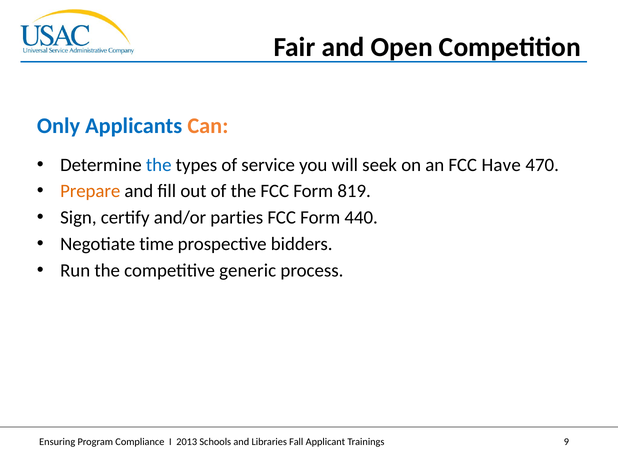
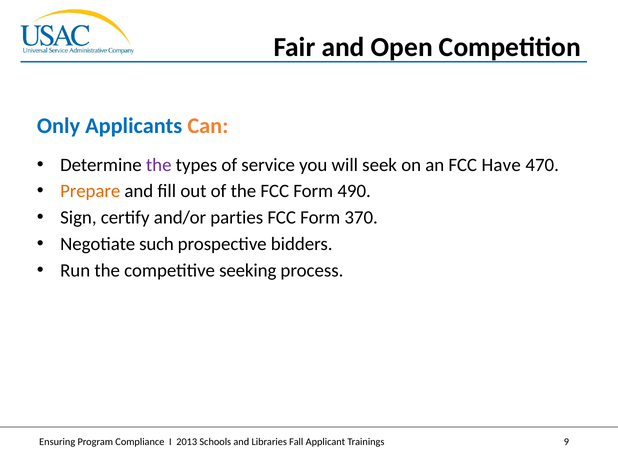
the colour: blue -> purple (159, 165)
819: 819 -> 490 (354, 191)
440: 440 -> 370 (361, 218)
time: time -> such (157, 244)
generic: generic -> seeking (248, 271)
